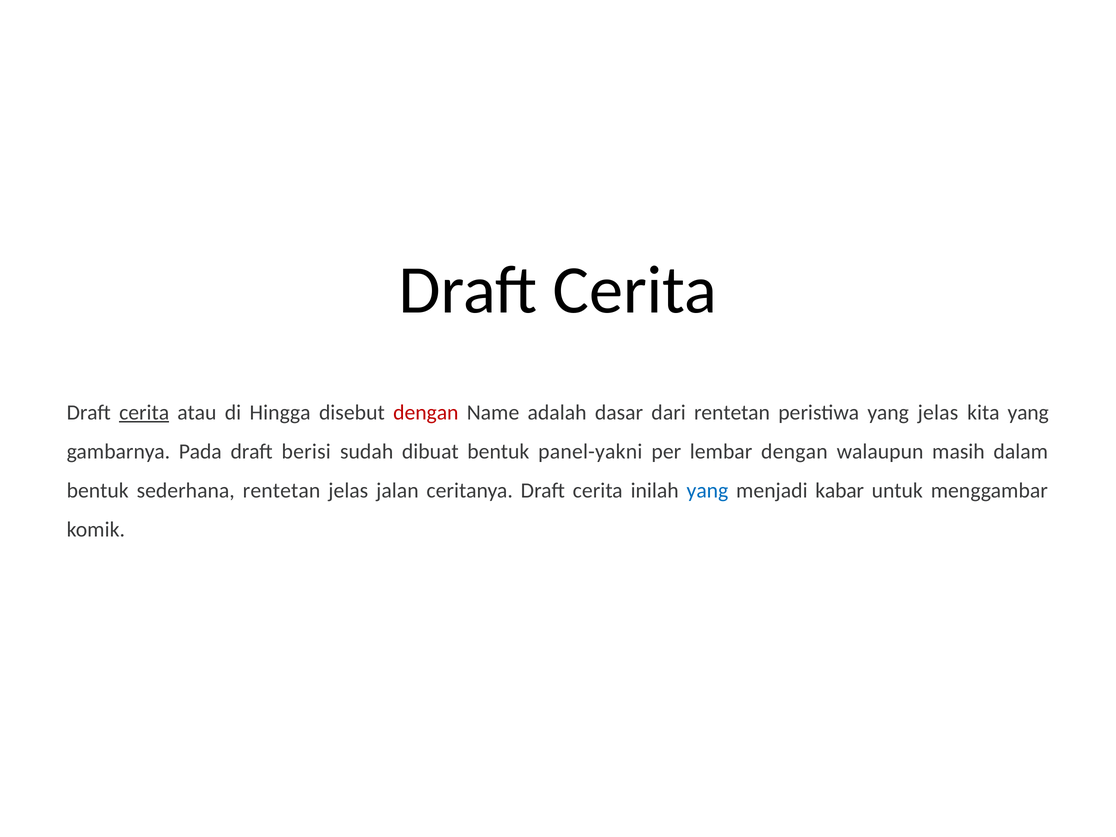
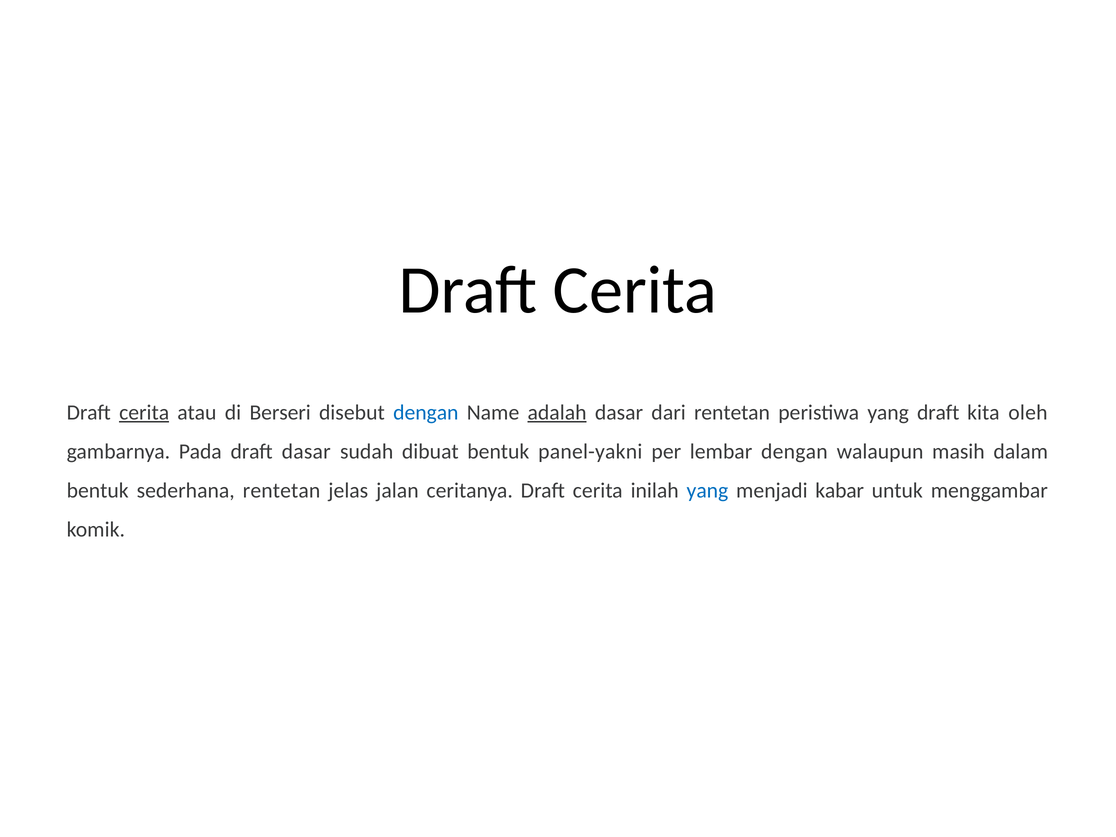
Hingga: Hingga -> Berseri (280, 412)
dengan colour: red -> blue (426, 412)
adalah underline: none -> present (557, 412)
yang jelas: jelas -> draft (938, 412)
kita yang: yang -> oleh (1028, 412)
draft berisi: berisi -> dasar (306, 452)
